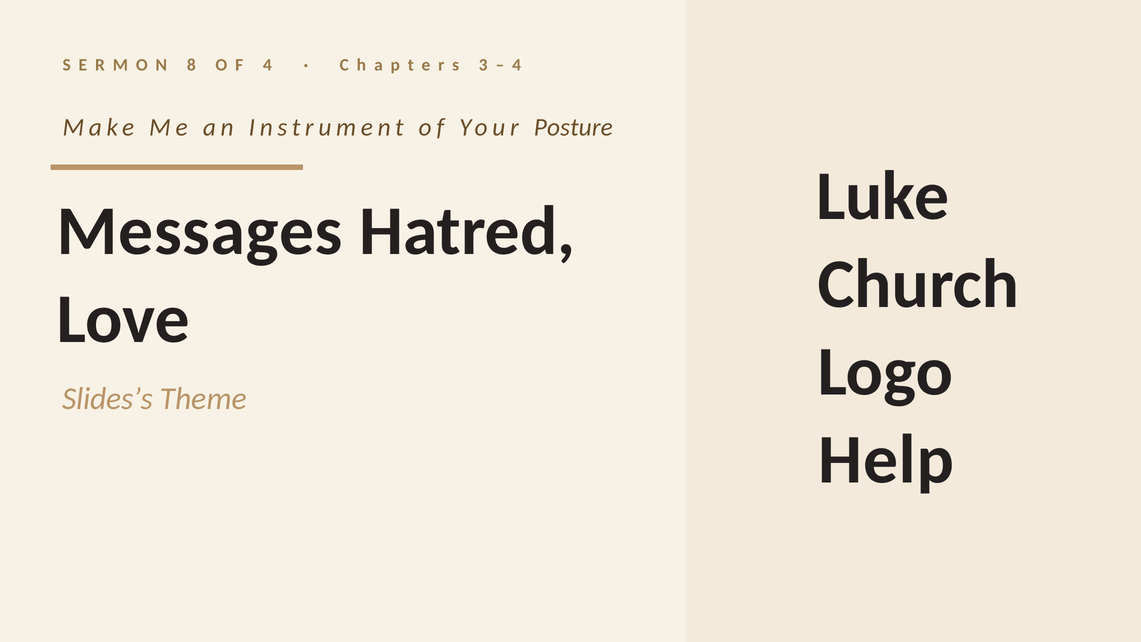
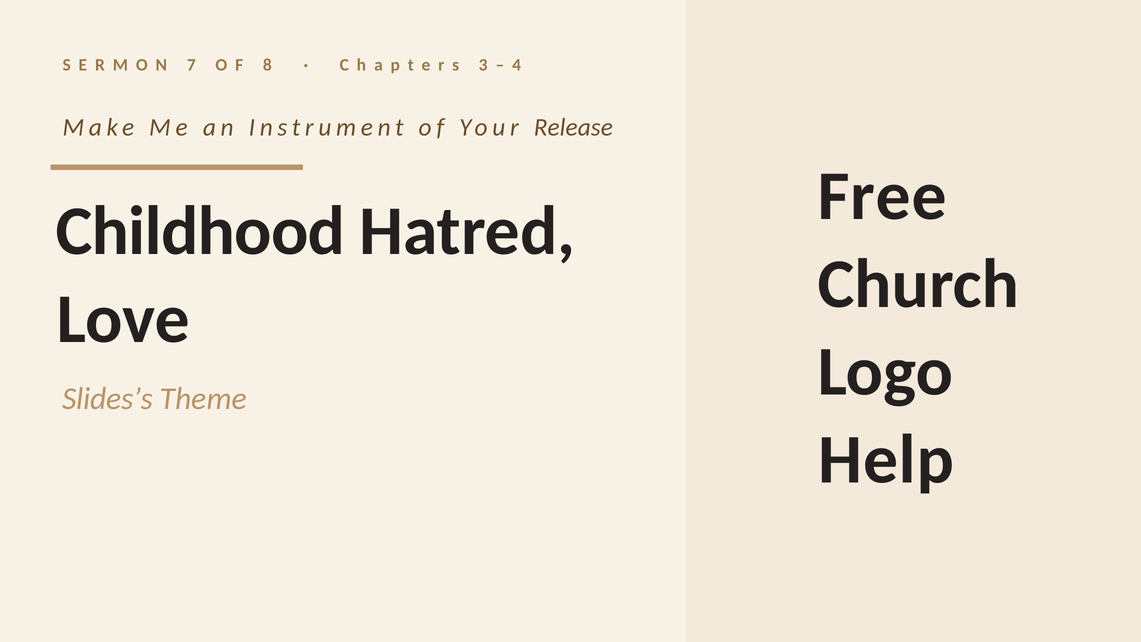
8: 8 -> 7 (191, 65)
4: 4 -> 8 (267, 65)
Posture: Posture -> Release (573, 127)
Luke: Luke -> Free (882, 196)
Messages: Messages -> Childhood (200, 231)
